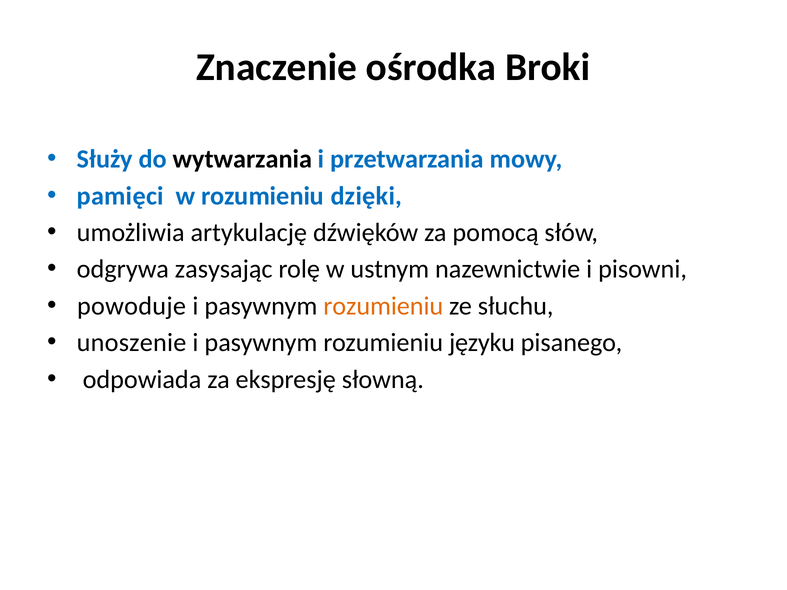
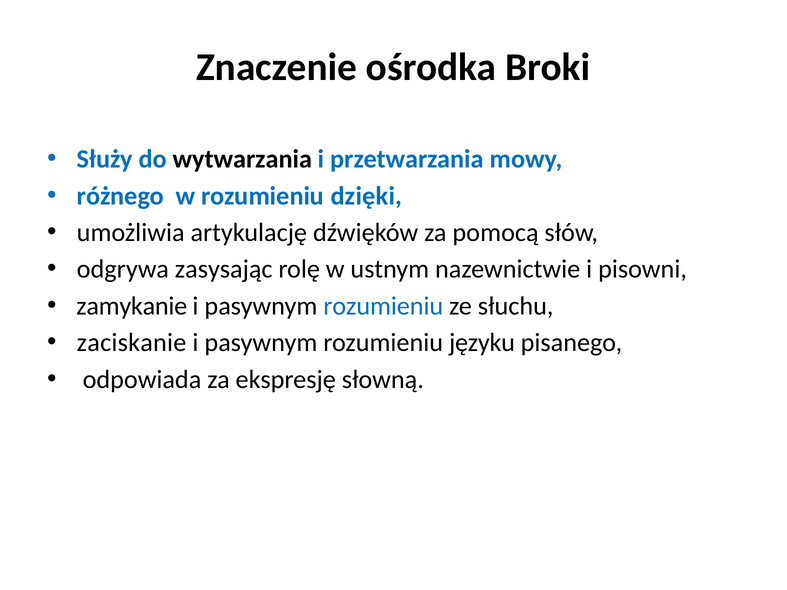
pamięci: pamięci -> różnego (120, 196)
powoduje: powoduje -> zamykanie (132, 306)
rozumieniu colour: orange -> blue (383, 306)
unoszenie: unoszenie -> zaciskanie (132, 343)
